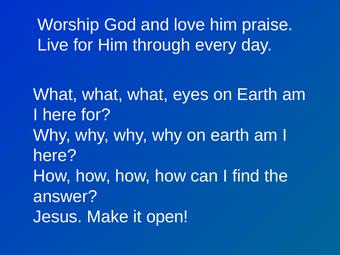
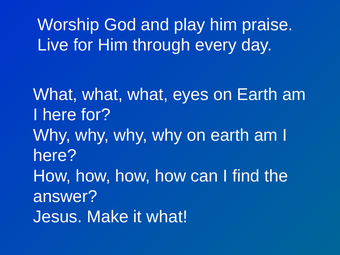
love: love -> play (190, 25)
it open: open -> what (167, 217)
